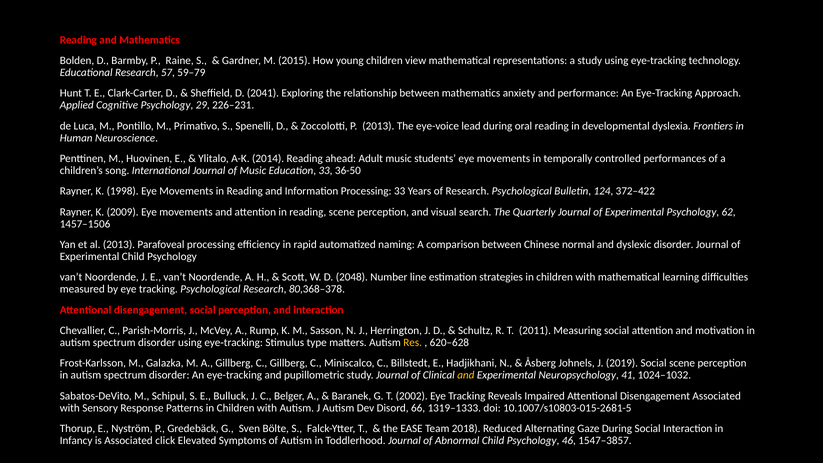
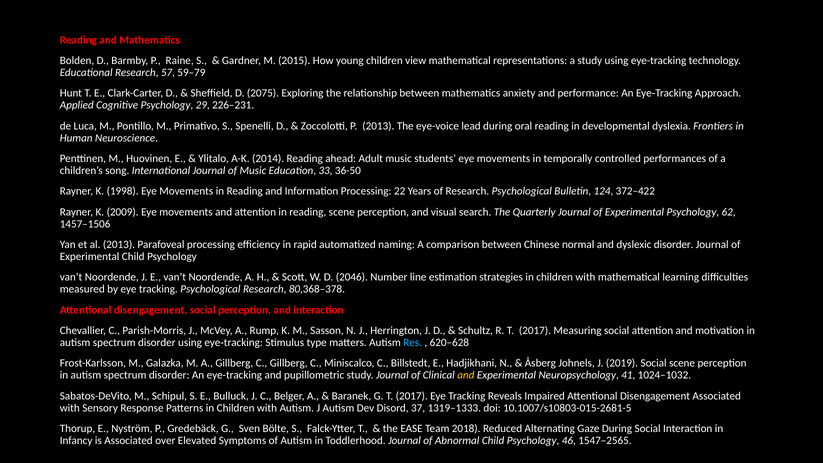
2041: 2041 -> 2075 (263, 93)
Processing 33: 33 -> 22 (400, 191)
2048: 2048 -> 2046 (352, 277)
R T 2011: 2011 -> 2017 (535, 331)
Res colour: yellow -> light blue (413, 343)
G T 2002: 2002 -> 2017 (412, 396)
66: 66 -> 37 (418, 408)
click: click -> over (165, 441)
1547–3857: 1547–3857 -> 1547–2565 (605, 441)
